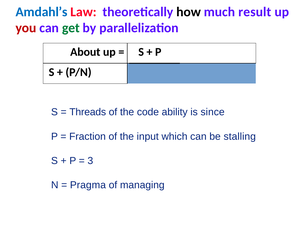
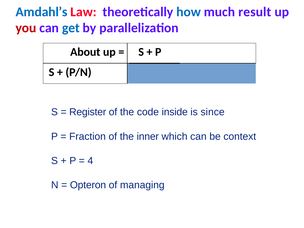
how colour: black -> blue (189, 12)
get colour: green -> blue (71, 28)
Threads: Threads -> Register (88, 112)
ability: ability -> inside (175, 112)
input: input -> inner (148, 136)
stalling: stalling -> context (240, 136)
3: 3 -> 4 (90, 161)
Pragma: Pragma -> Opteron (88, 185)
